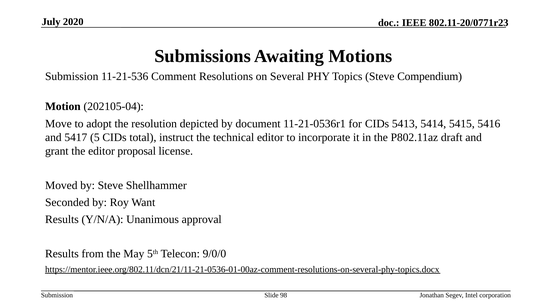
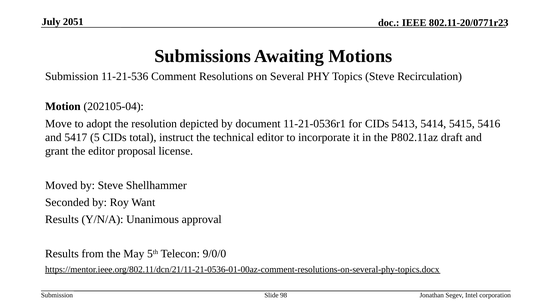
2020: 2020 -> 2051 (73, 22)
Compendium: Compendium -> Recirculation (430, 76)
